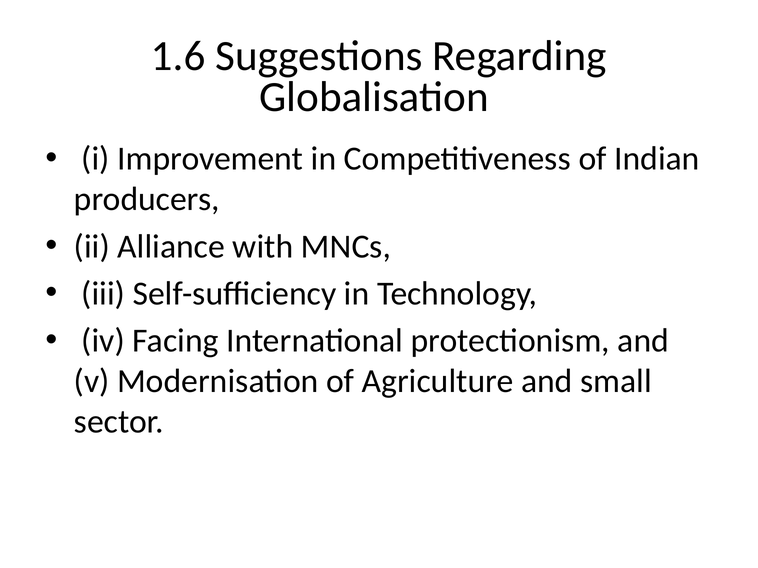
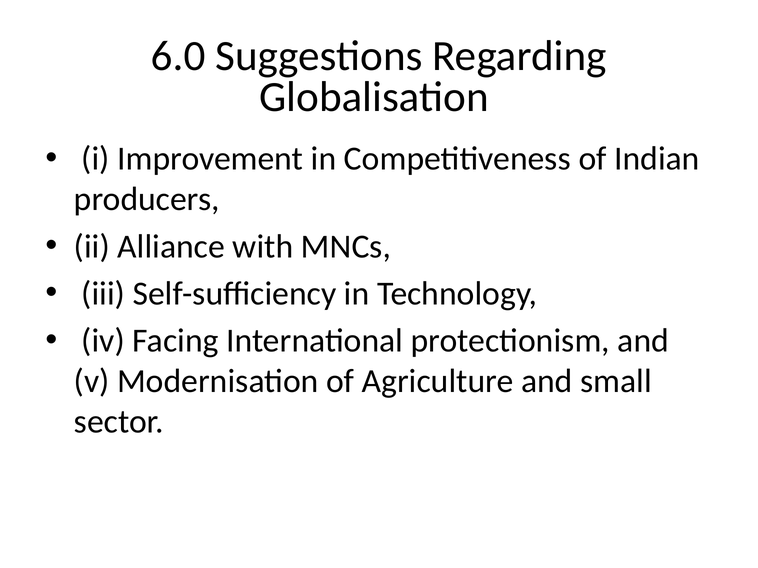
1.6: 1.6 -> 6.0 (178, 56)
